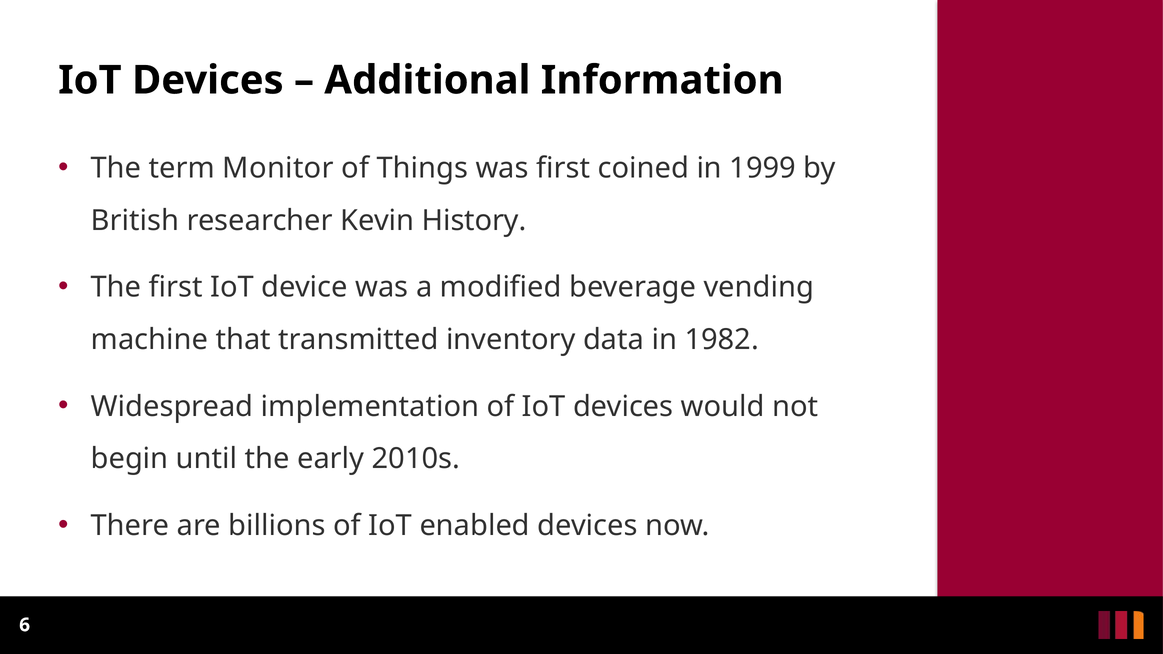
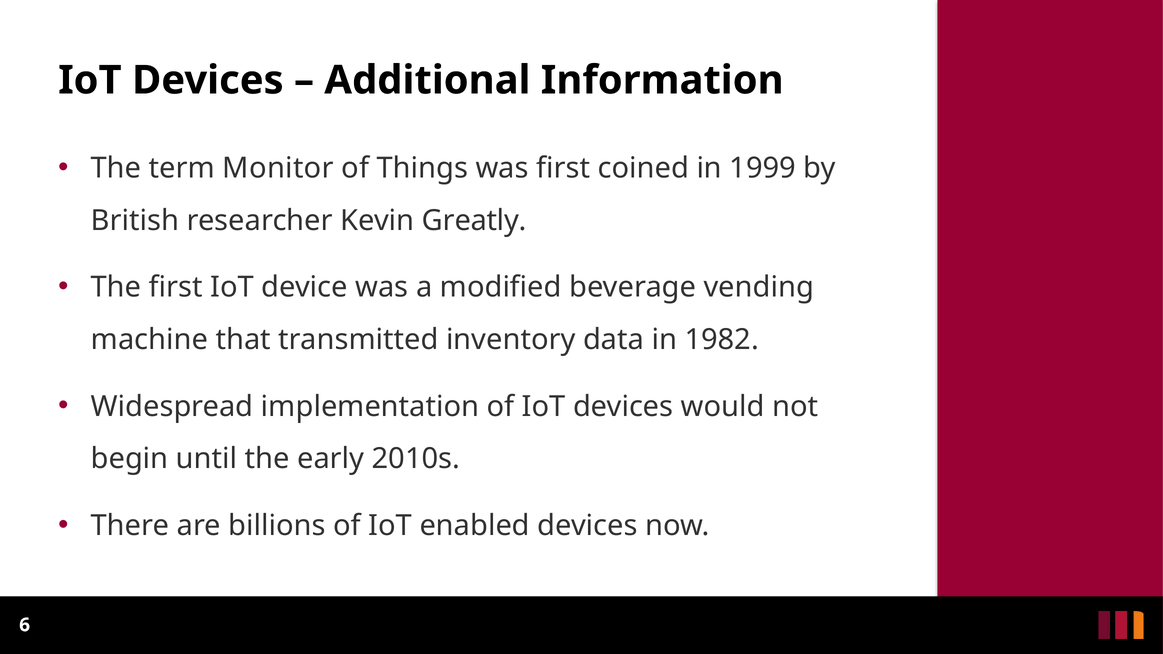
History: History -> Greatly (474, 221)
